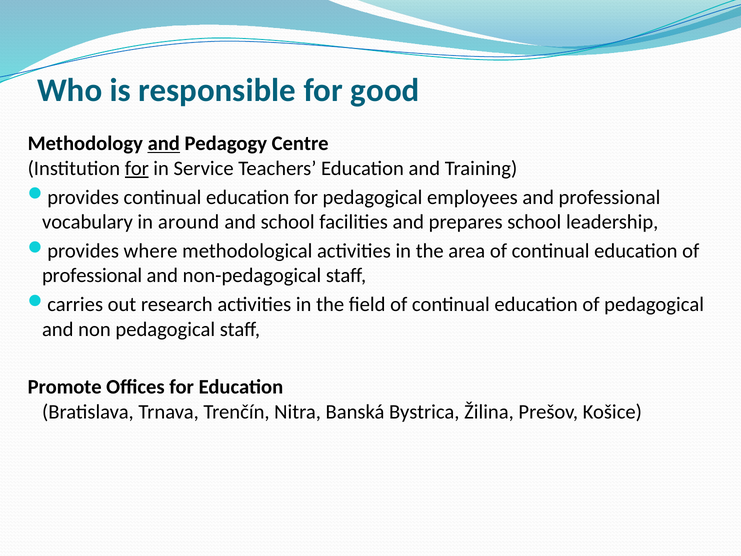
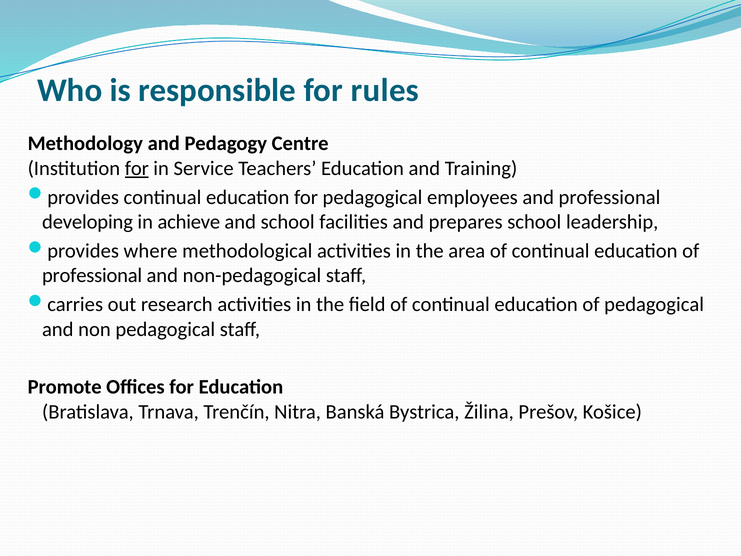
good: good -> rules (385, 90)
and underline: present -> none (164, 144)
vocabulary: vocabulary -> developing (88, 222)
around: around -> achieve (189, 222)
